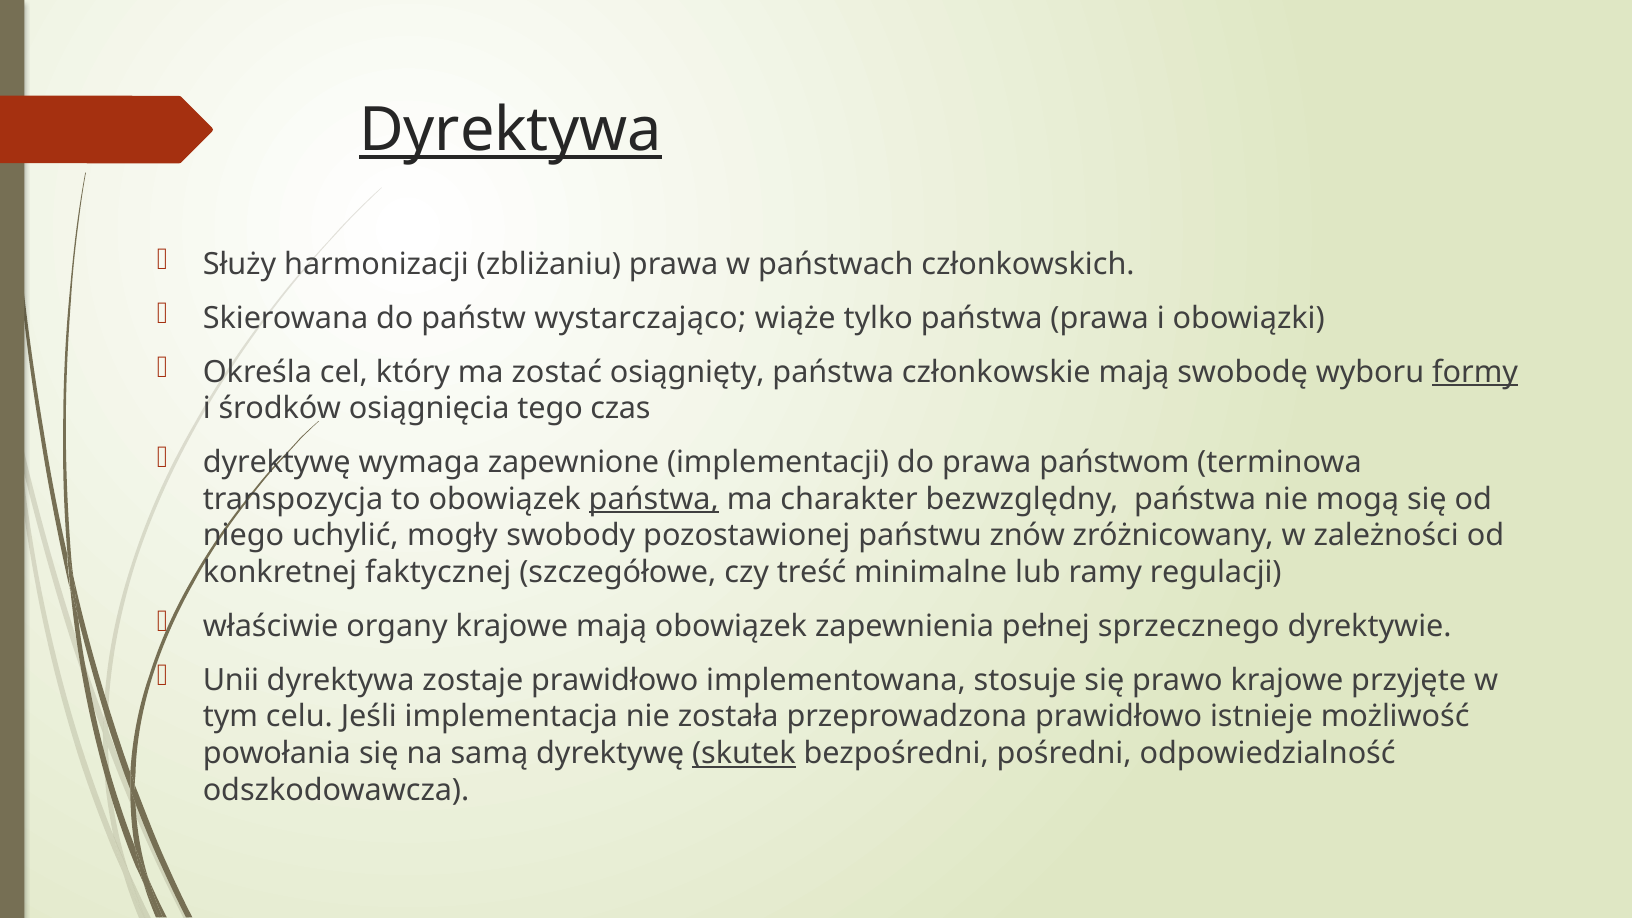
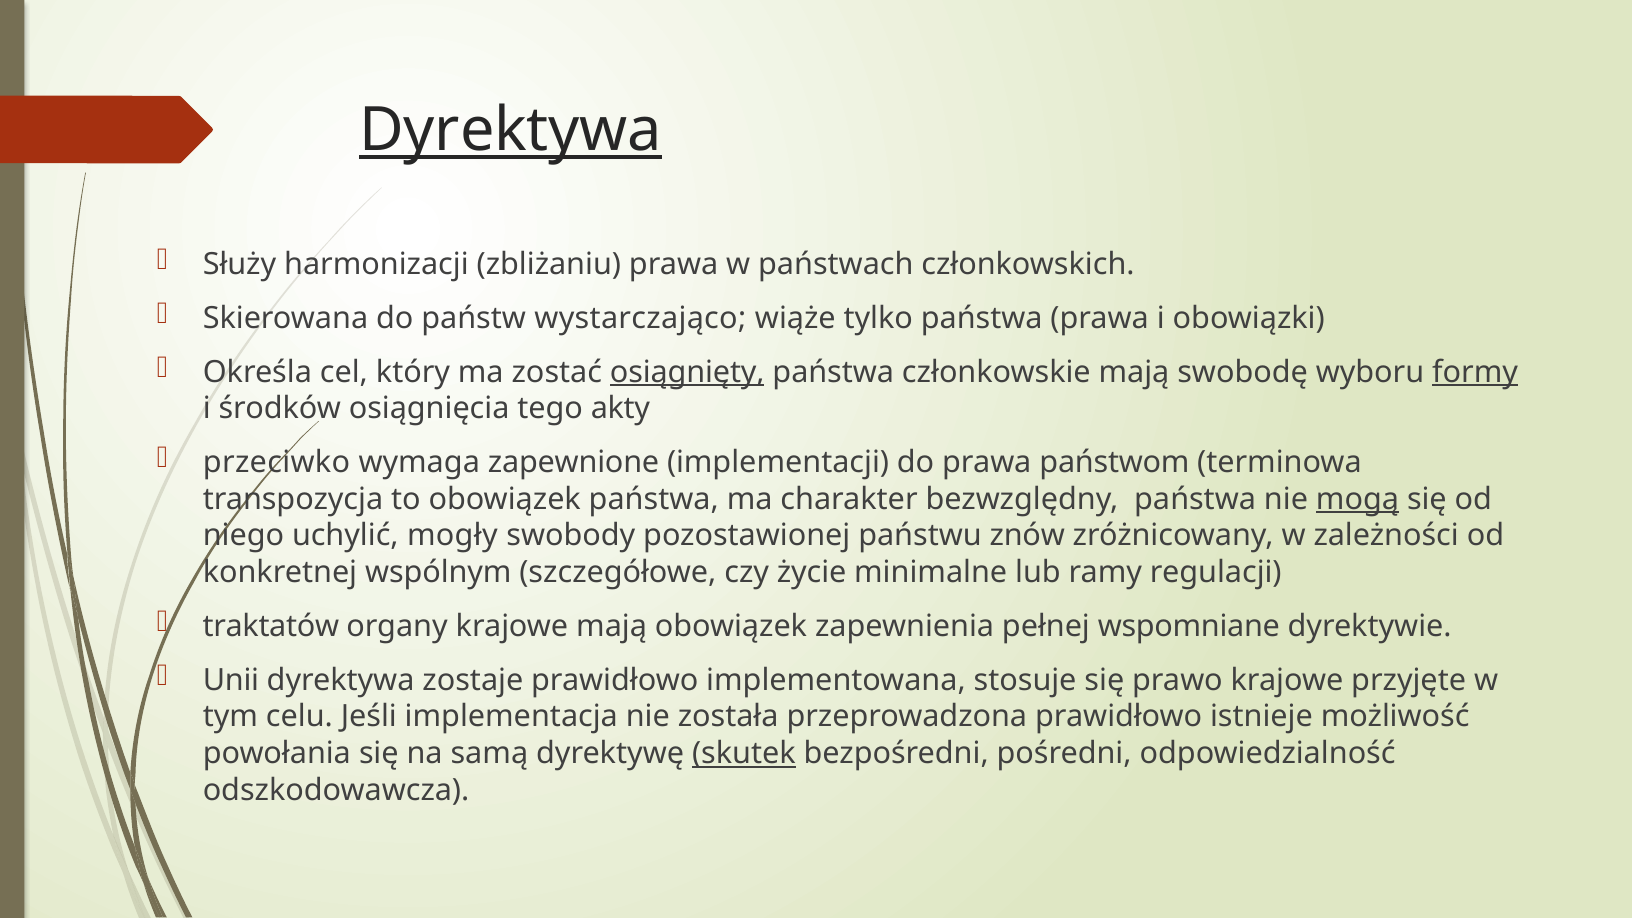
osiągnięty underline: none -> present (687, 372)
czas: czas -> akty (620, 409)
dyrektywę: dyrektywę -> przeciwko (277, 462)
państwa underline: present -> none (654, 499)
mogą underline: none -> present (1357, 499)
faktycznej: faktycznej -> wspólnym (438, 573)
treść: treść -> życie (812, 573)
właściwie: właściwie -> traktatów (271, 626)
sprzecznego: sprzecznego -> wspomniane (1189, 626)
